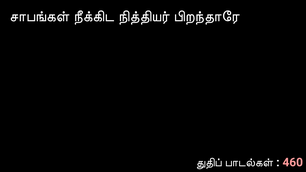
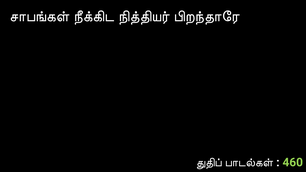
460 colour: pink -> light green (293, 162)
